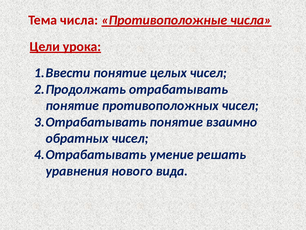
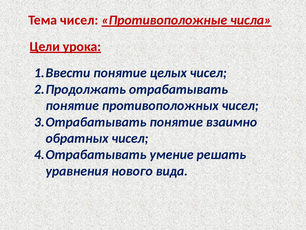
Тема числа: числа -> чисел (79, 20)
